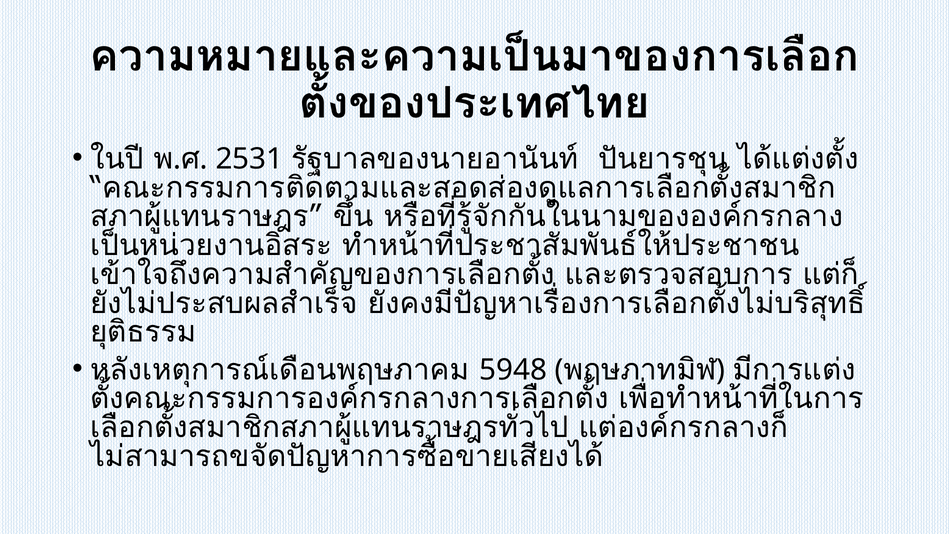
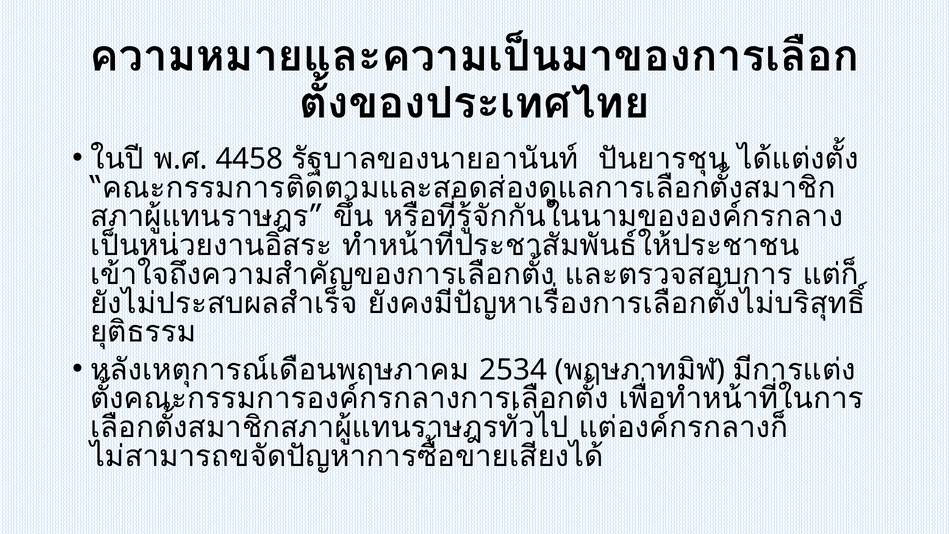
2531: 2531 -> 4458 (249, 159)
5948: 5948 -> 2534 (513, 370)
